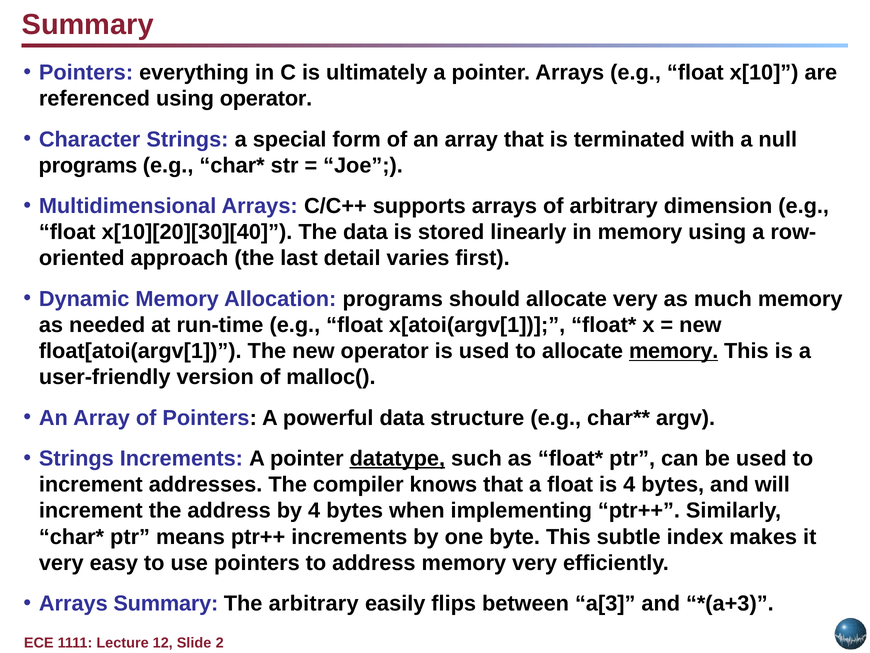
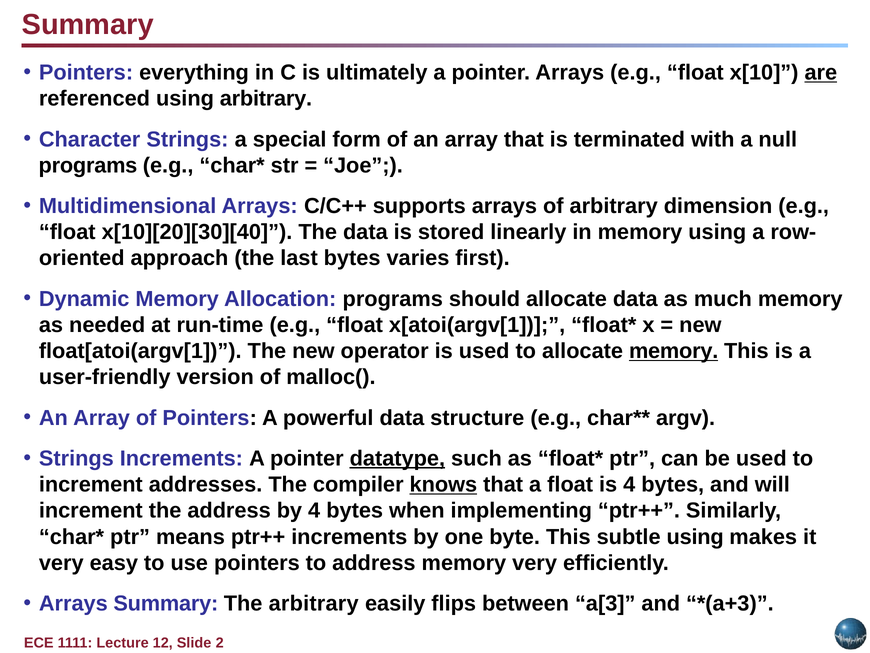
are underline: none -> present (821, 73)
using operator: operator -> arbitrary (266, 99)
last detail: detail -> bytes (352, 258)
allocate very: very -> data (635, 299)
knows underline: none -> present (443, 484)
subtle index: index -> using (695, 536)
